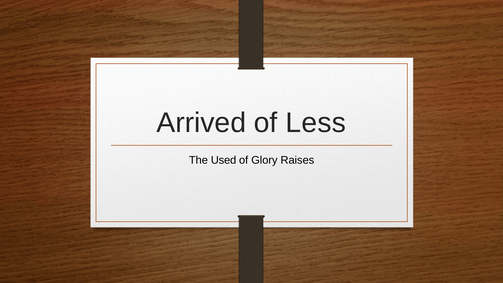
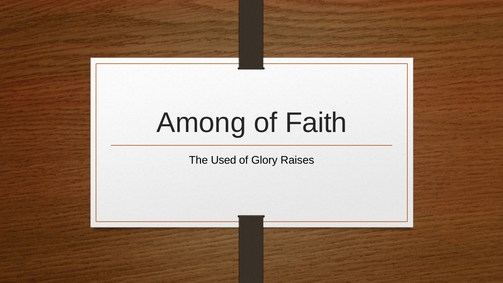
Arrived: Arrived -> Among (201, 123)
Less: Less -> Faith (316, 123)
